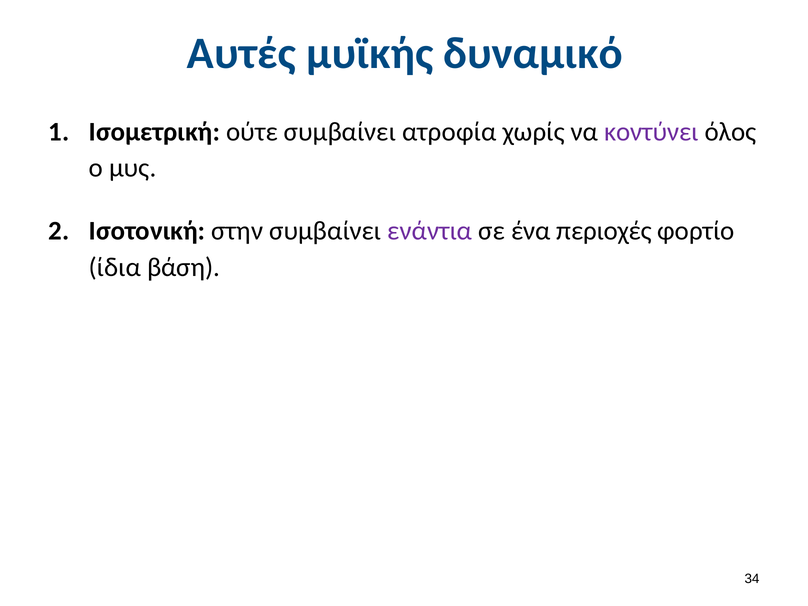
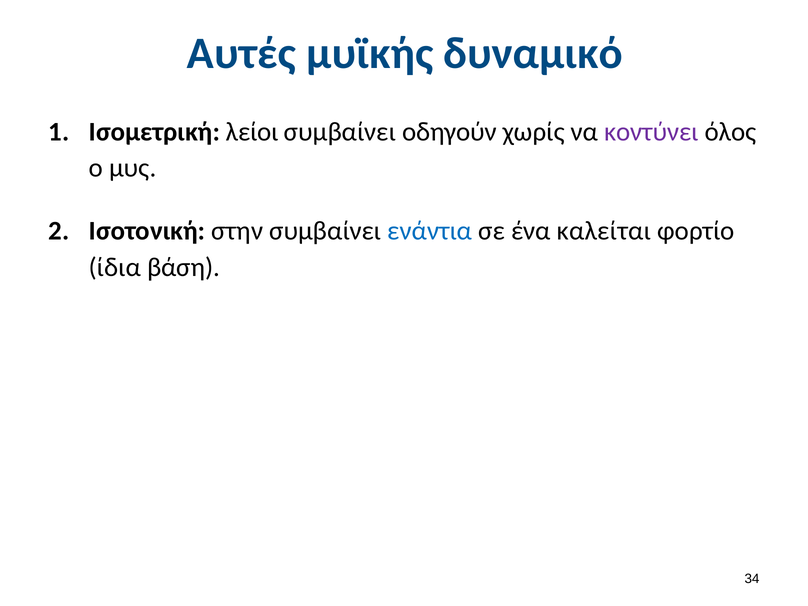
ούτε: ούτε -> λείοι (252, 132)
ατροφία: ατροφία -> οδηγούν (449, 132)
ενάντια colour: purple -> blue (430, 231)
περιοχές: περιοχές -> καλείται (604, 231)
